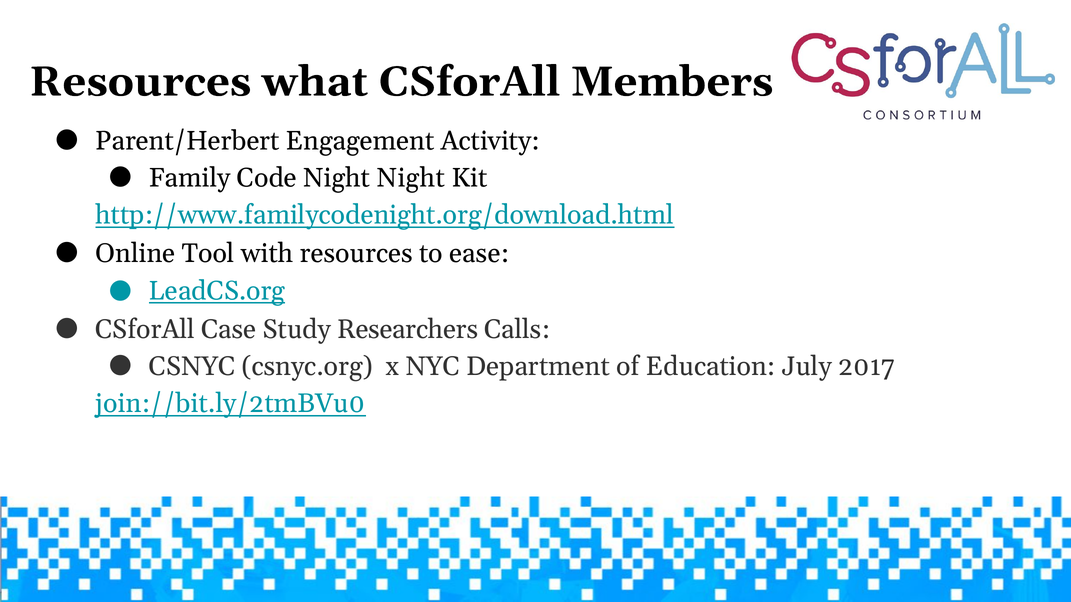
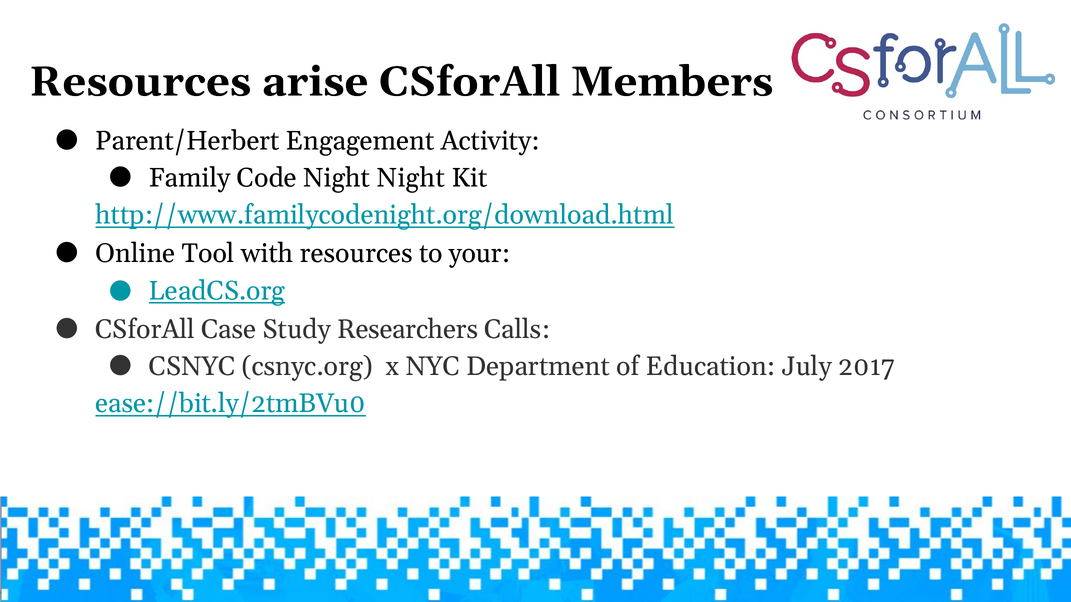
what: what -> arise (315, 82)
ease: ease -> your (479, 254)
join://bit.ly/2tmBVu0: join://bit.ly/2tmBVu0 -> ease://bit.ly/2tmBVu0 (230, 404)
